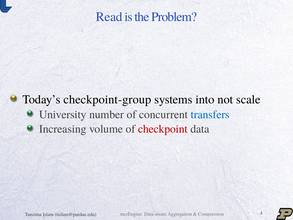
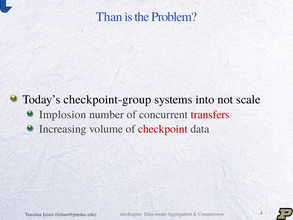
Read: Read -> Than (109, 17)
University: University -> Implosion (63, 114)
transfers colour: blue -> red (210, 114)
